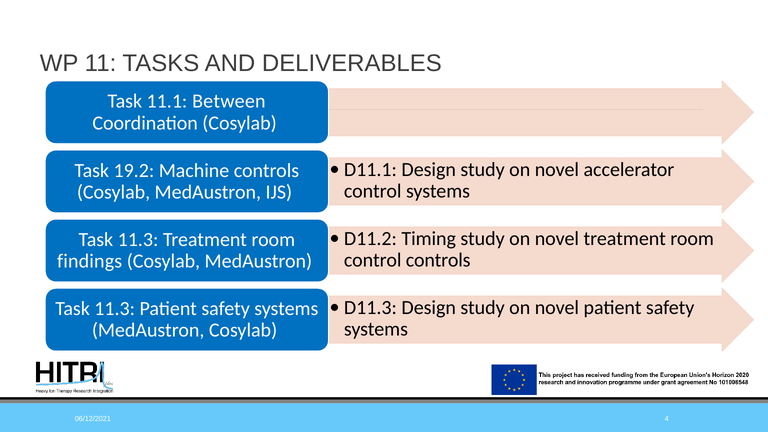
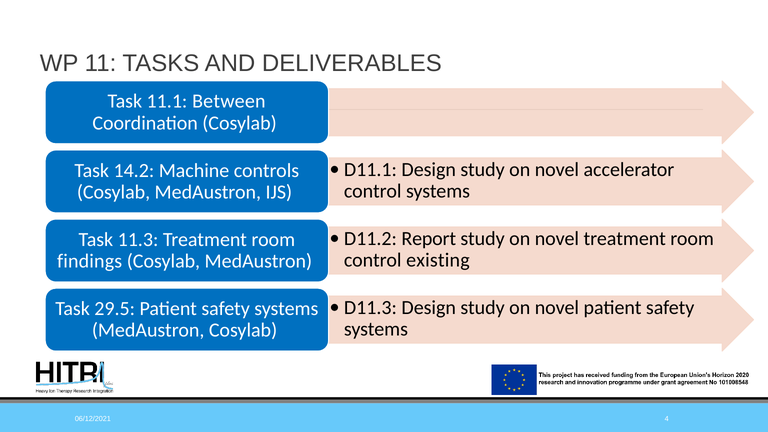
19.2: 19.2 -> 14.2 (134, 171)
Timing: Timing -> Report (429, 239)
control controls: controls -> existing (438, 260)
11.3: 11.3 -> 29.5 (115, 309)
